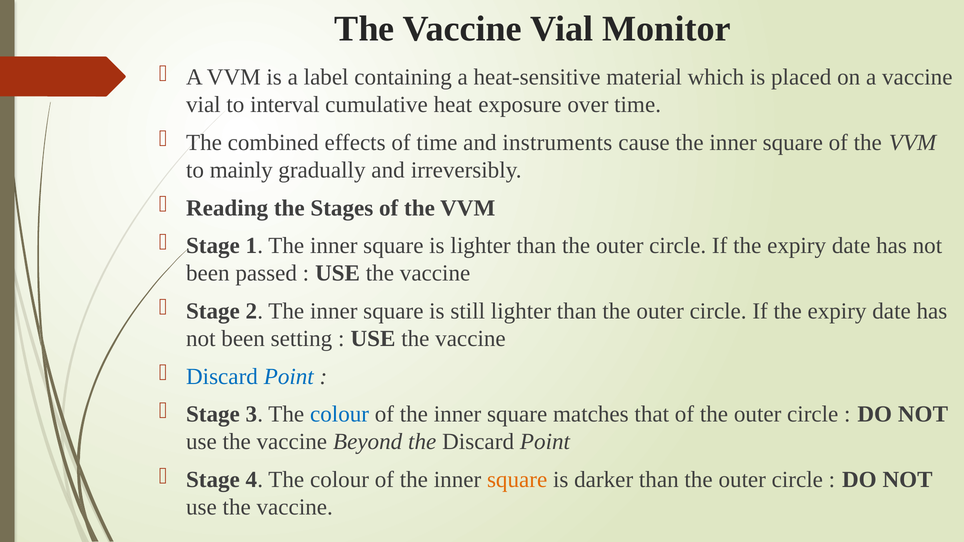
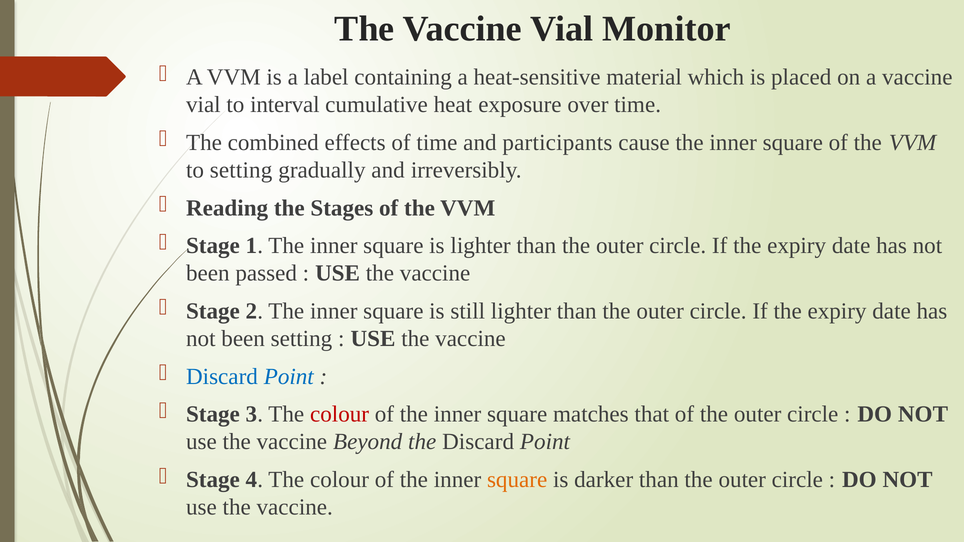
instruments: instruments -> participants (557, 143)
to mainly: mainly -> setting (241, 170)
colour colour: blue -> red (340, 414)
